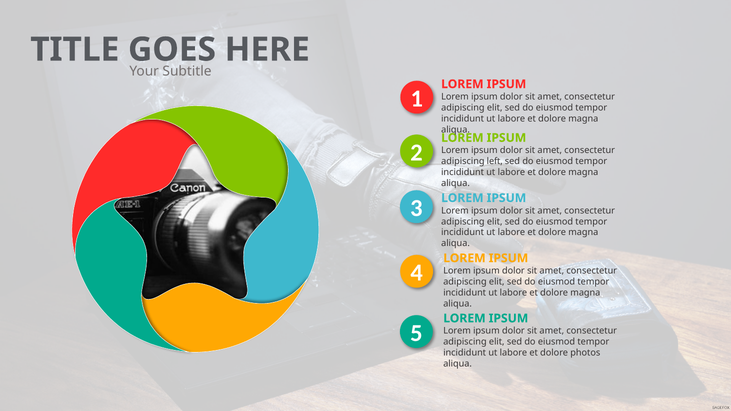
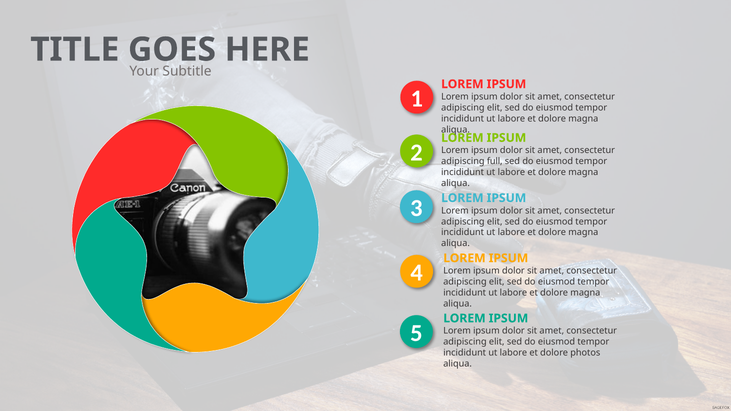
left: left -> full (495, 161)
